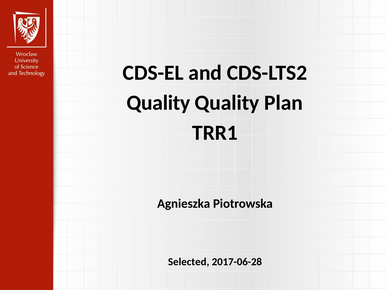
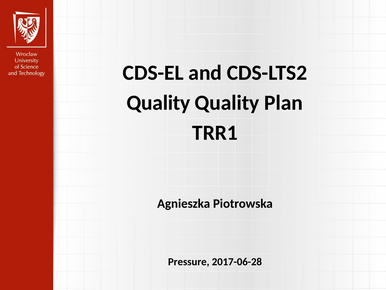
Selected: Selected -> Pressure (189, 261)
